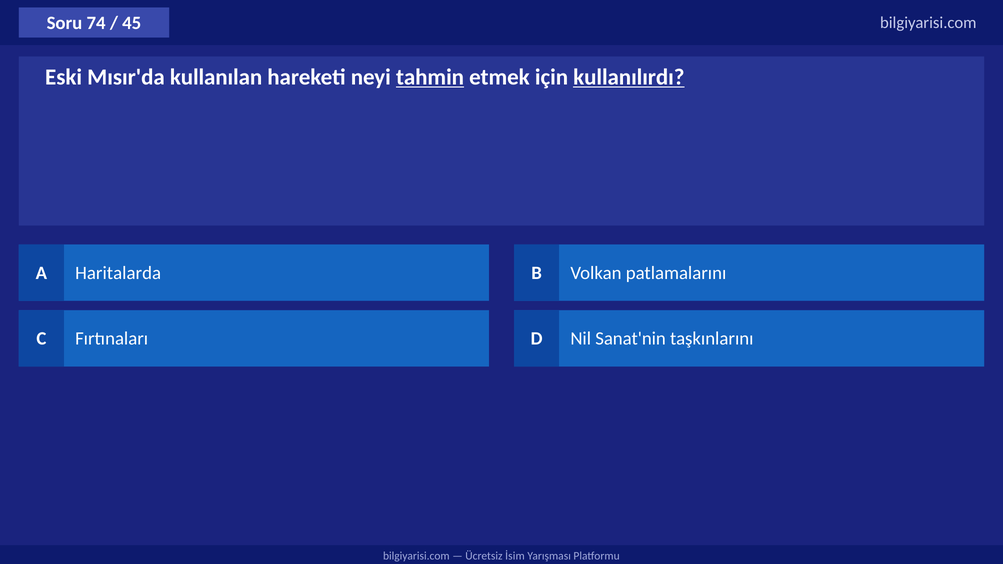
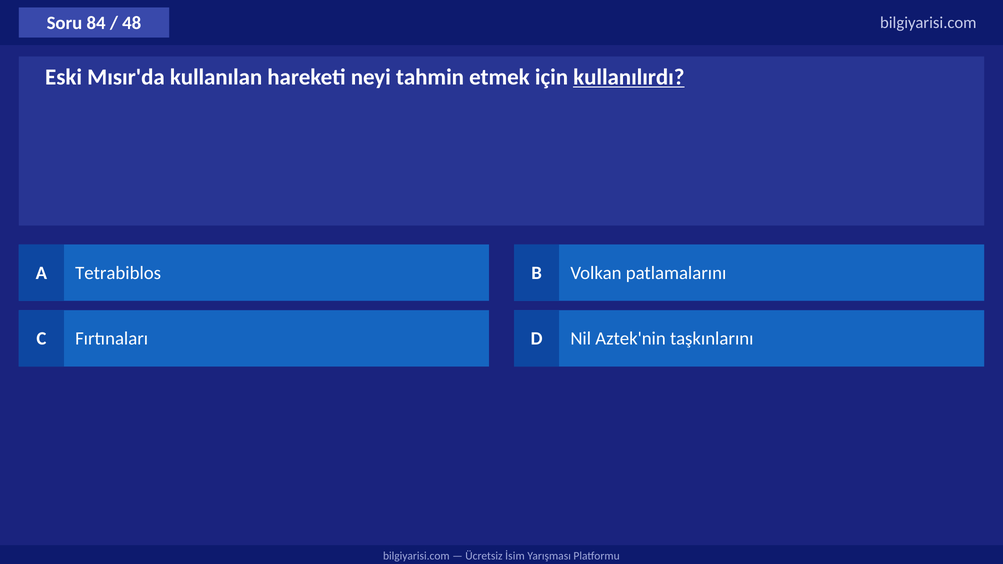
74: 74 -> 84 (96, 23)
45: 45 -> 48 (132, 23)
tahmin underline: present -> none (430, 77)
Haritalarda: Haritalarda -> Tetrabiblos (118, 273)
Sanat'nin: Sanat'nin -> Aztek'nin (631, 339)
